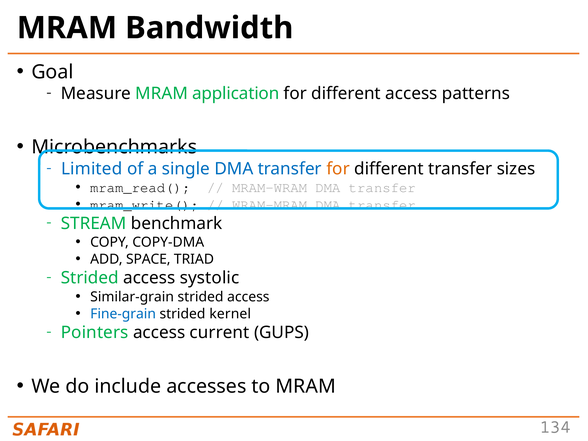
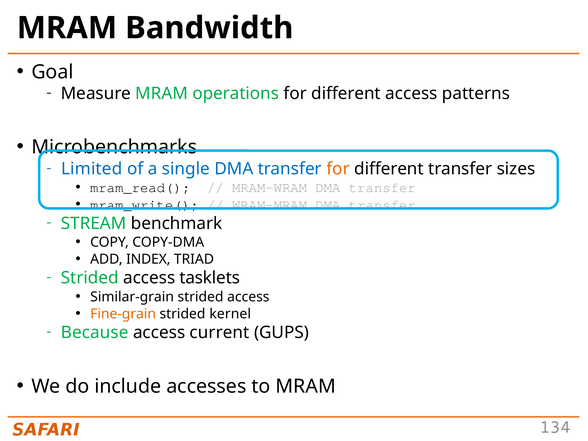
application: application -> operations (236, 94)
SPACE: SPACE -> INDEX (148, 259)
systolic: systolic -> tasklets (210, 278)
Fine-grain colour: blue -> orange (123, 314)
Pointers: Pointers -> Because (95, 333)
